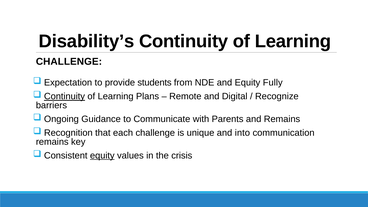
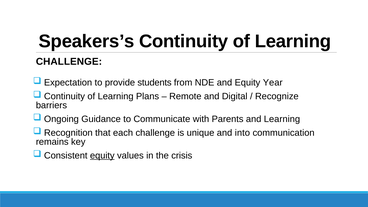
Disability’s: Disability’s -> Speakers’s (87, 41)
Fully: Fully -> Year (273, 83)
Continuity underline: present -> none (65, 96)
and Remains: Remains -> Learning (282, 119)
